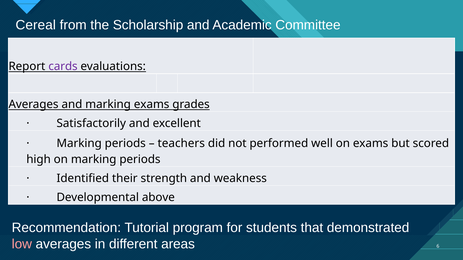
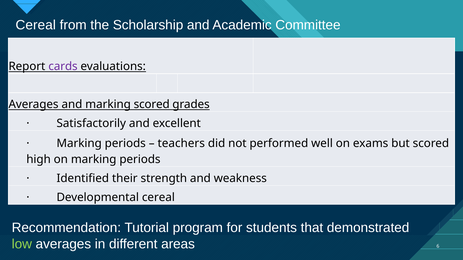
marking exams: exams -> scored (152, 105)
Developmental above: above -> cereal (158, 198)
low colour: pink -> light green (22, 244)
